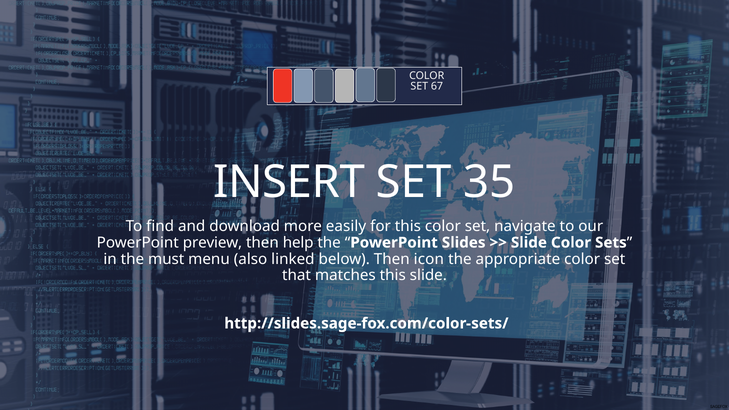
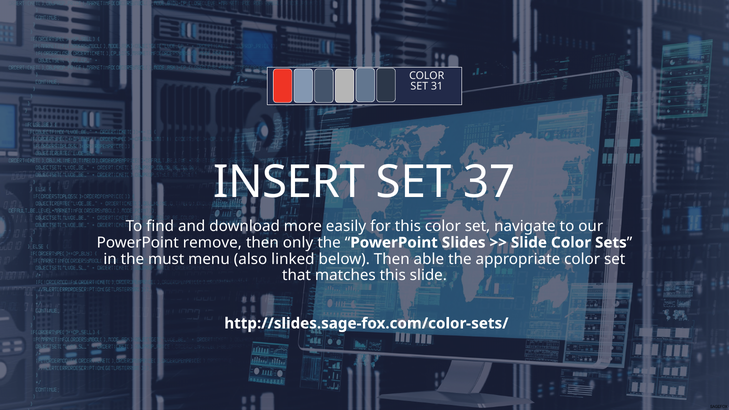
67: 67 -> 31 (437, 86)
35: 35 -> 37 (489, 182)
preview: preview -> remove (212, 243)
help: help -> only (298, 243)
icon: icon -> able (429, 259)
